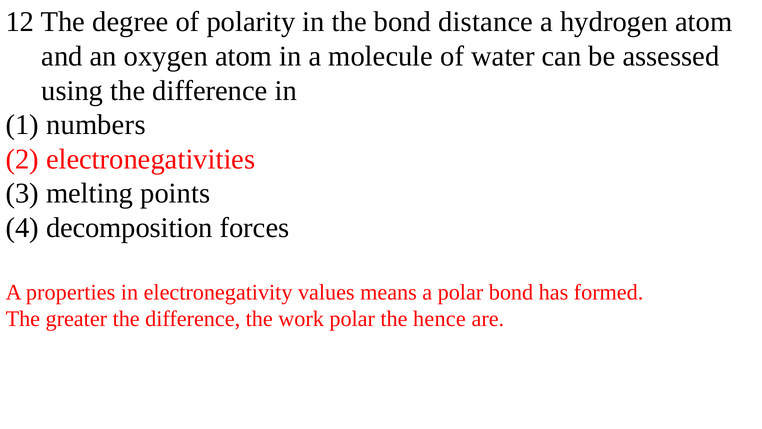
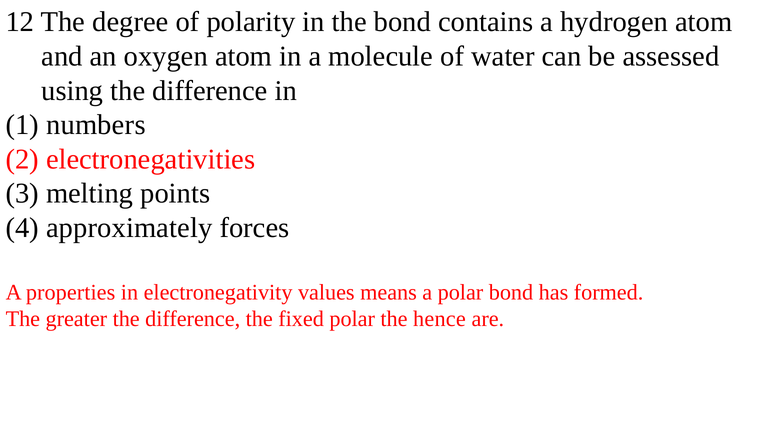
distance: distance -> contains (486, 22)
decomposition: decomposition -> approximately (129, 228)
work: work -> fixed (301, 319)
